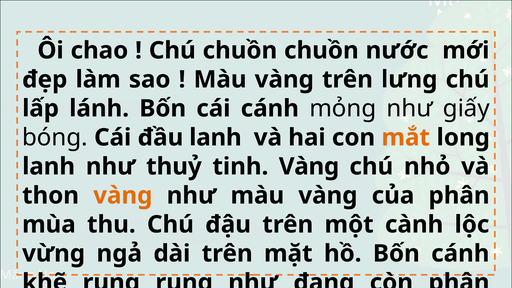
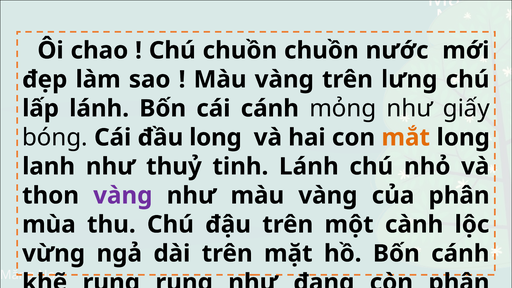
đầu lanh: lanh -> long (215, 138)
tinh Vàng: Vàng -> Lánh (309, 167)
vàng colour: orange -> purple (123, 196)
